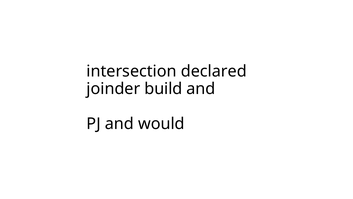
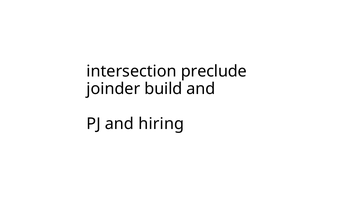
declared: declared -> preclude (214, 71)
would: would -> hiring (161, 123)
